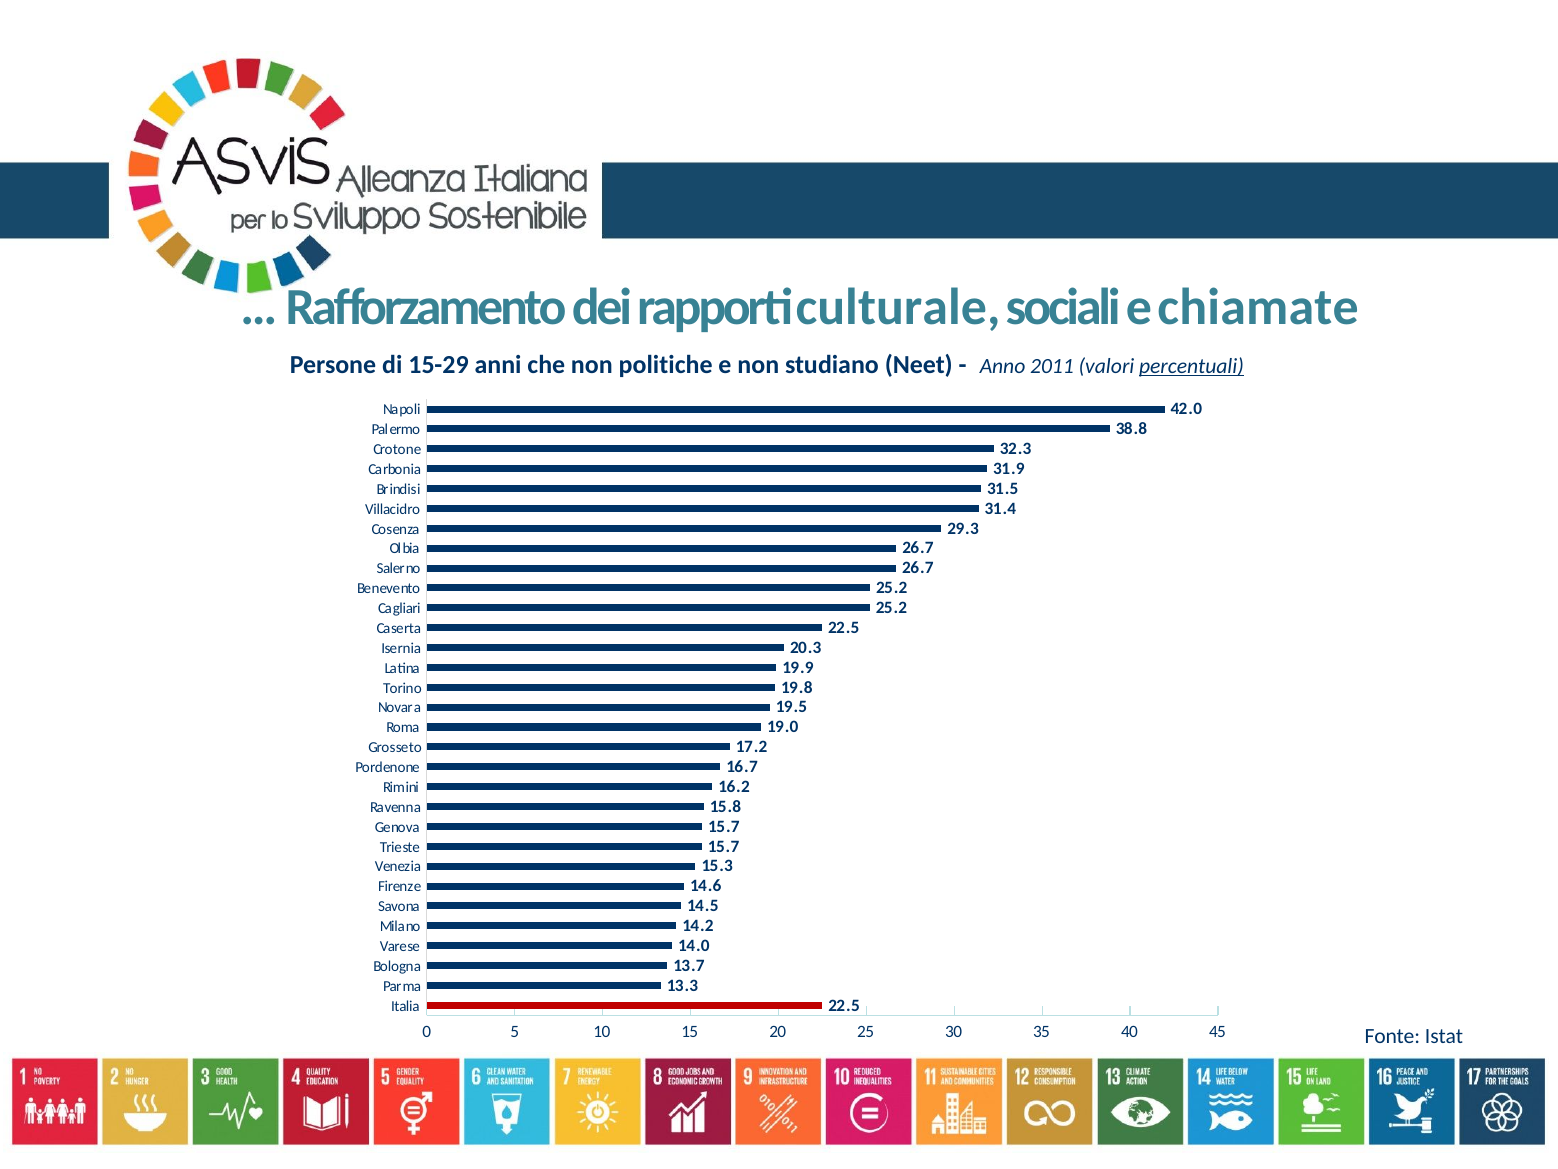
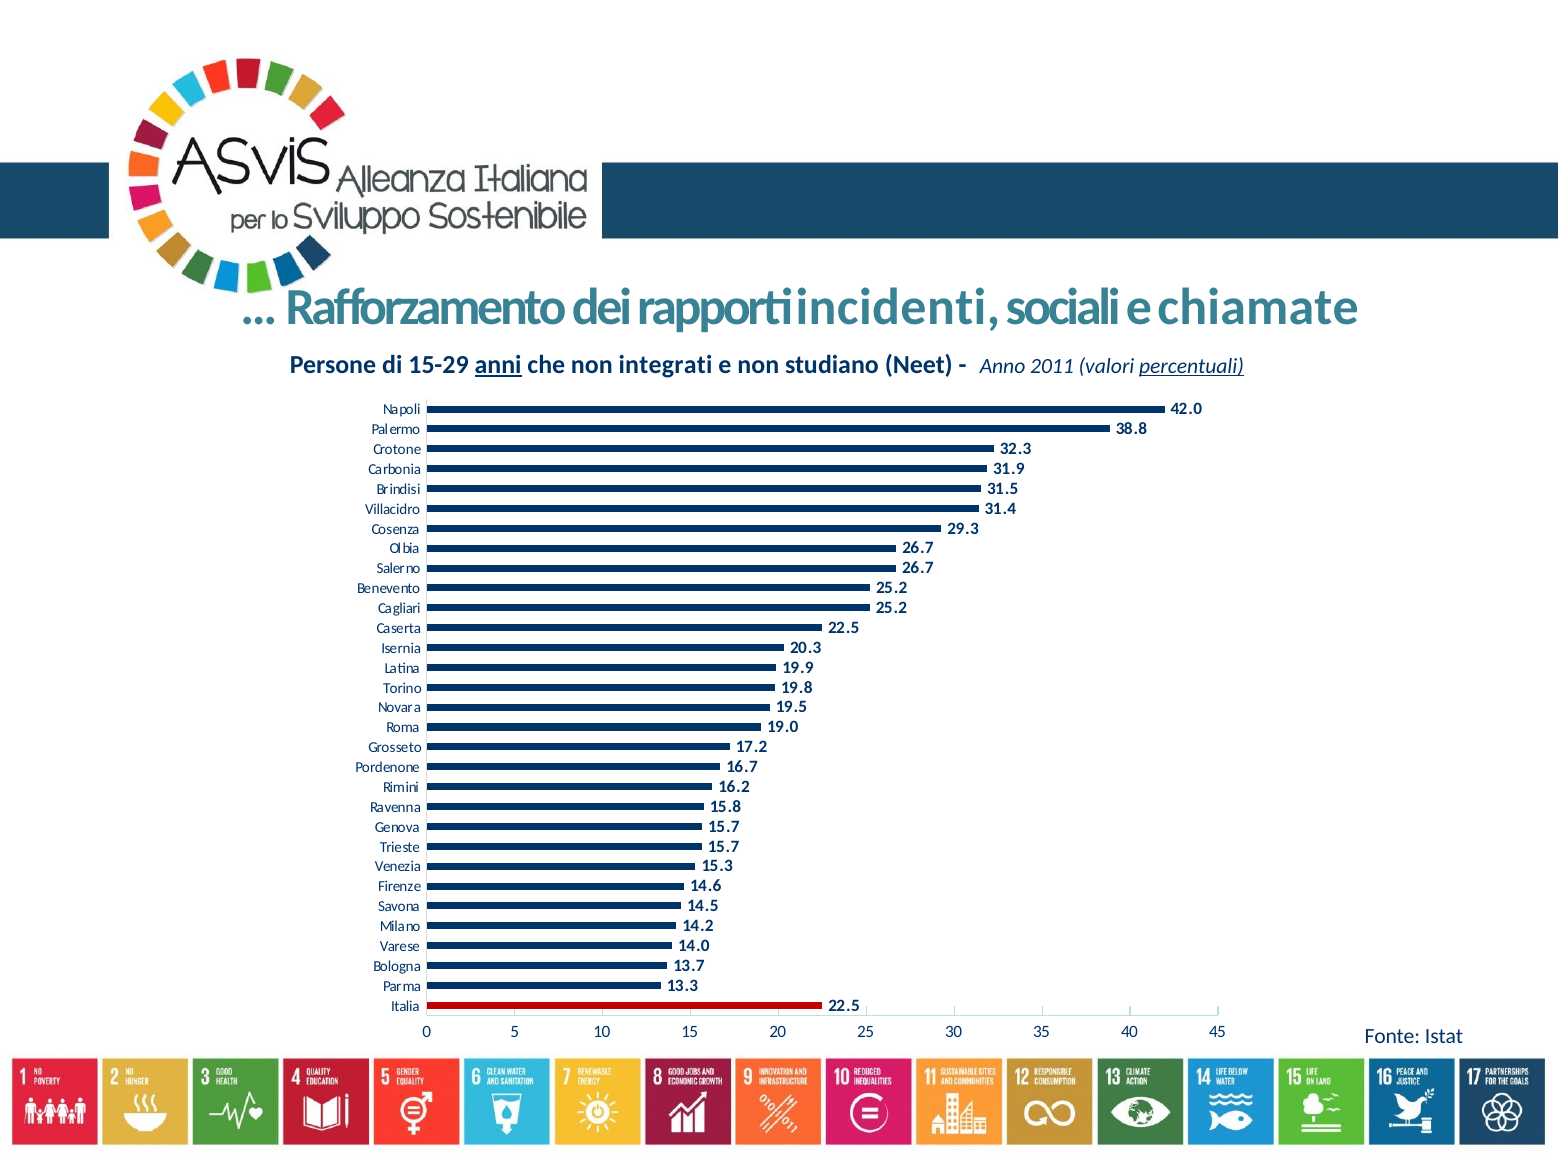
culturale: culturale -> incidenti (898, 308)
anni underline: none -> present (498, 364)
politiche: politiche -> integrati (666, 364)
